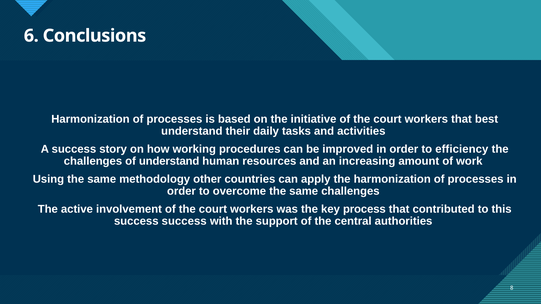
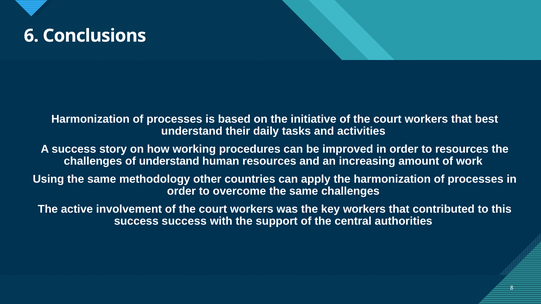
to efficiency: efficiency -> resources (462, 149)
key process: process -> workers (364, 209)
